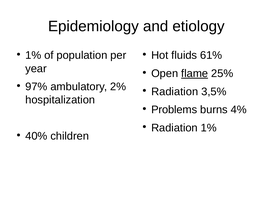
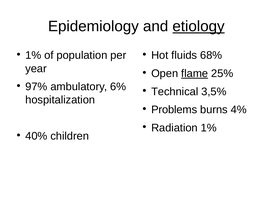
etiology underline: none -> present (199, 26)
61%: 61% -> 68% (211, 55)
2%: 2% -> 6% (118, 87)
Radiation: Radiation -> Technical (175, 91)
